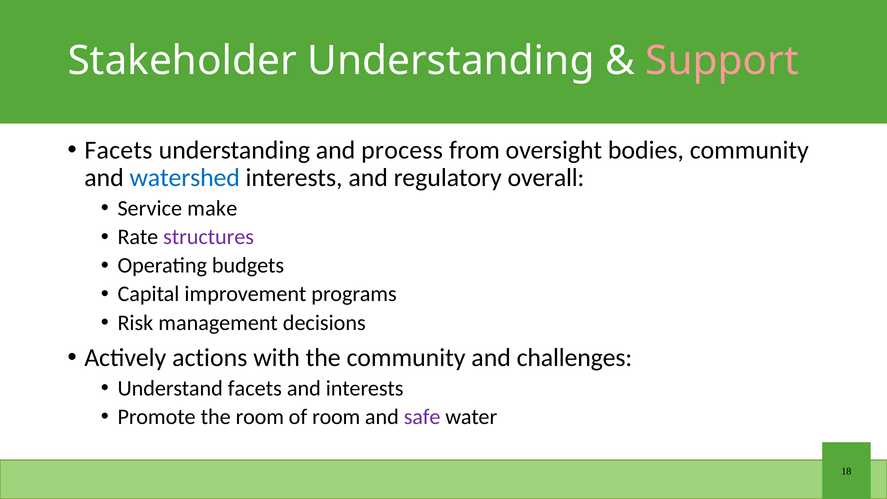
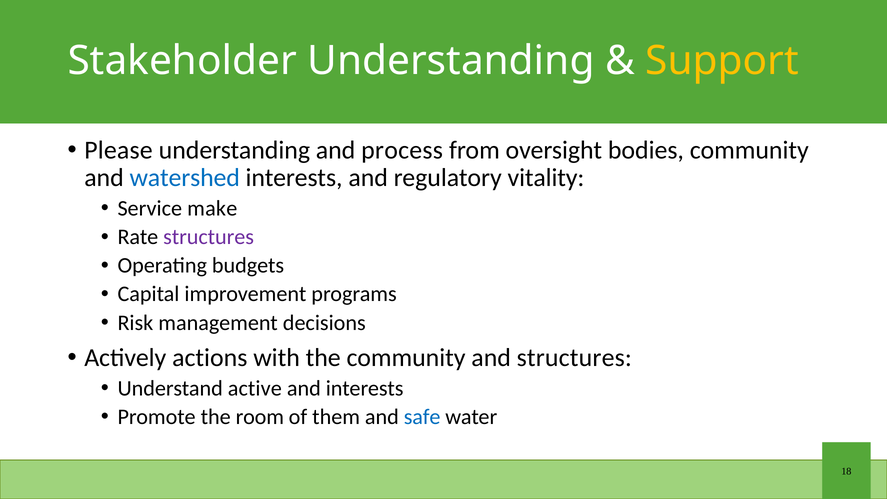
Support colour: pink -> yellow (722, 61)
Facets: Facets -> Please (118, 150)
overall: overall -> vitality (546, 178)
and challenges: challenges -> structures (574, 358)
Understand facets: facets -> active (255, 388)
of room: room -> them (336, 417)
safe colour: purple -> blue (422, 417)
